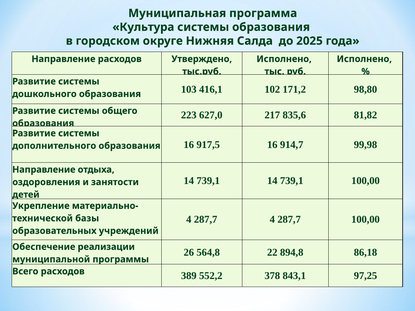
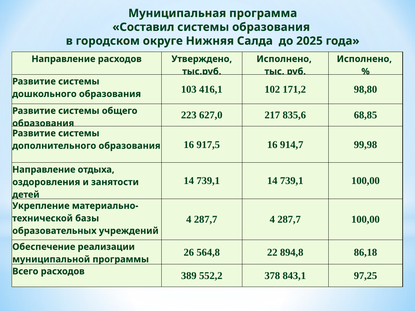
Культура: Культура -> Составил (143, 27)
81,82: 81,82 -> 68,85 (365, 115)
